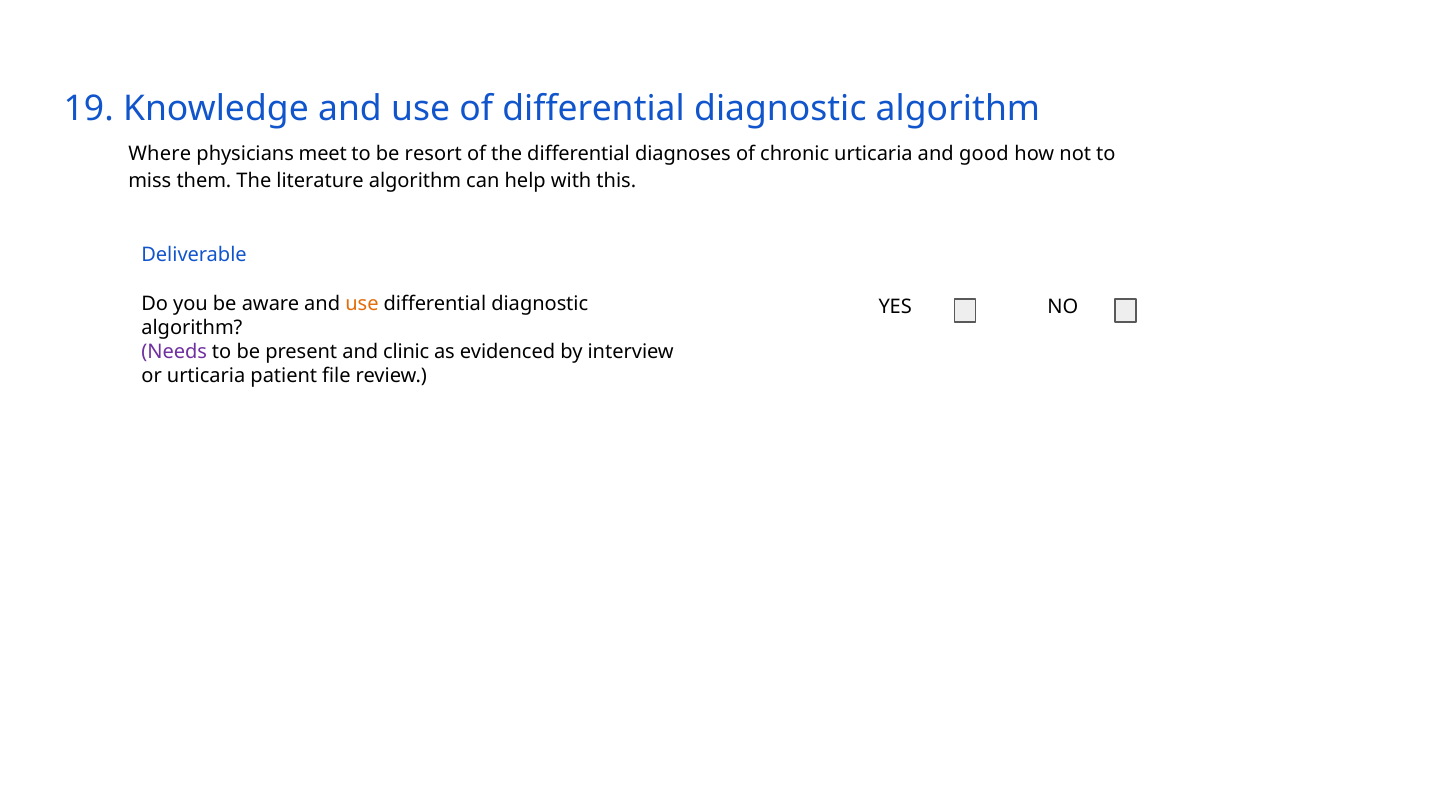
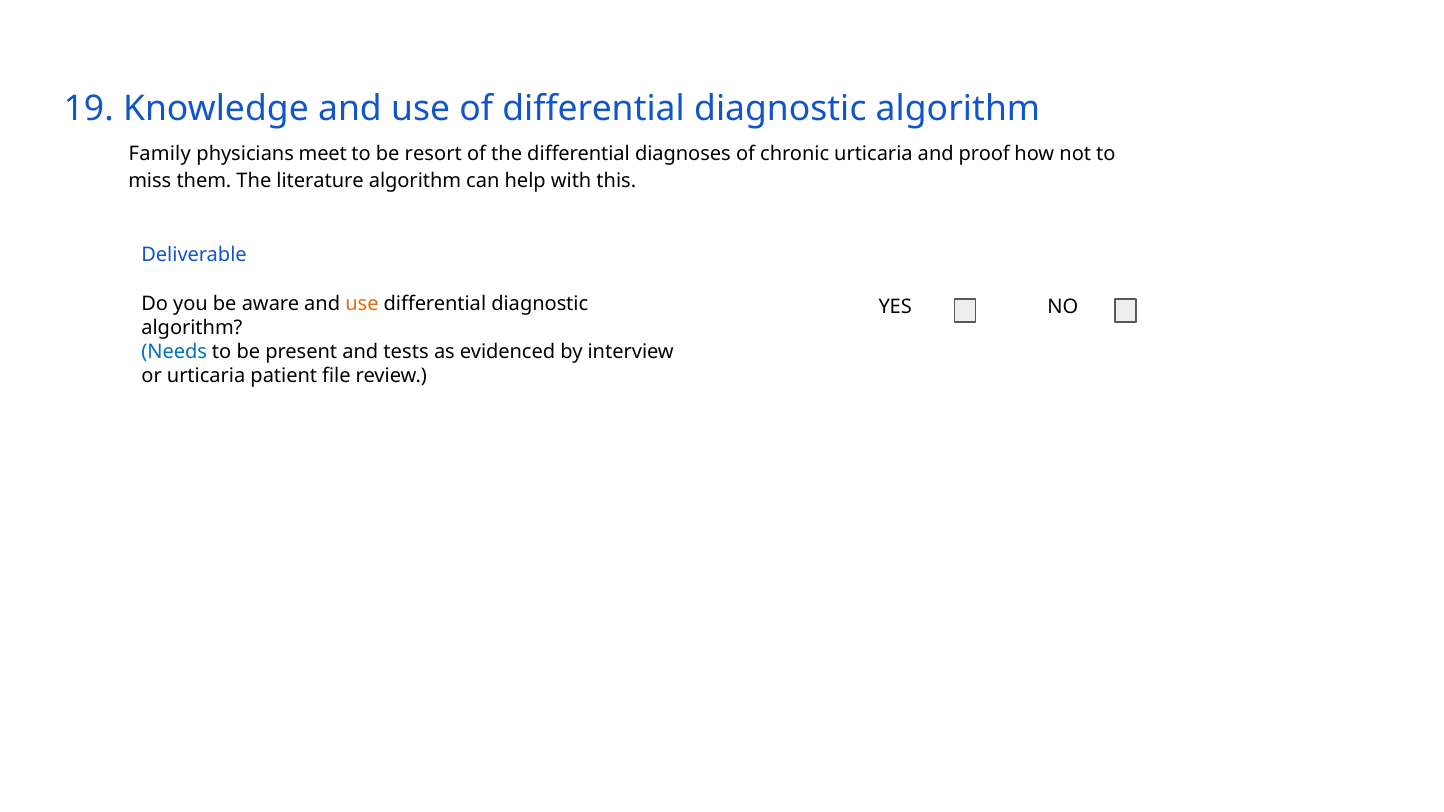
Where: Where -> Family (160, 154)
good: good -> proof (984, 154)
Needs colour: purple -> blue (174, 352)
clinic: clinic -> tests (406, 352)
